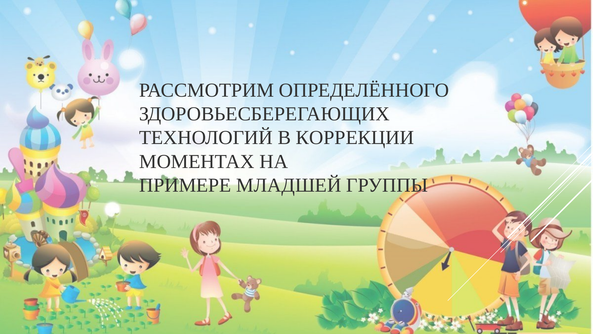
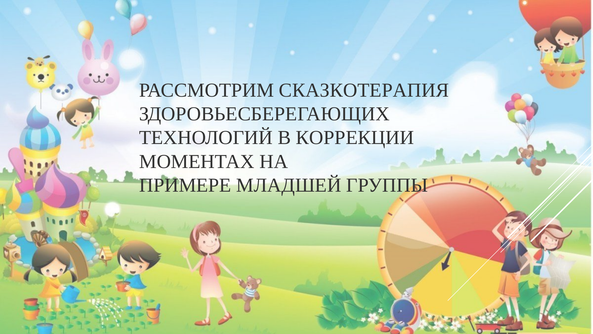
ОПРЕДЕЛЁННОГО: ОПРЕДЕЛЁННОГО -> СКАЗКОТЕРАПИЯ (364, 90)
